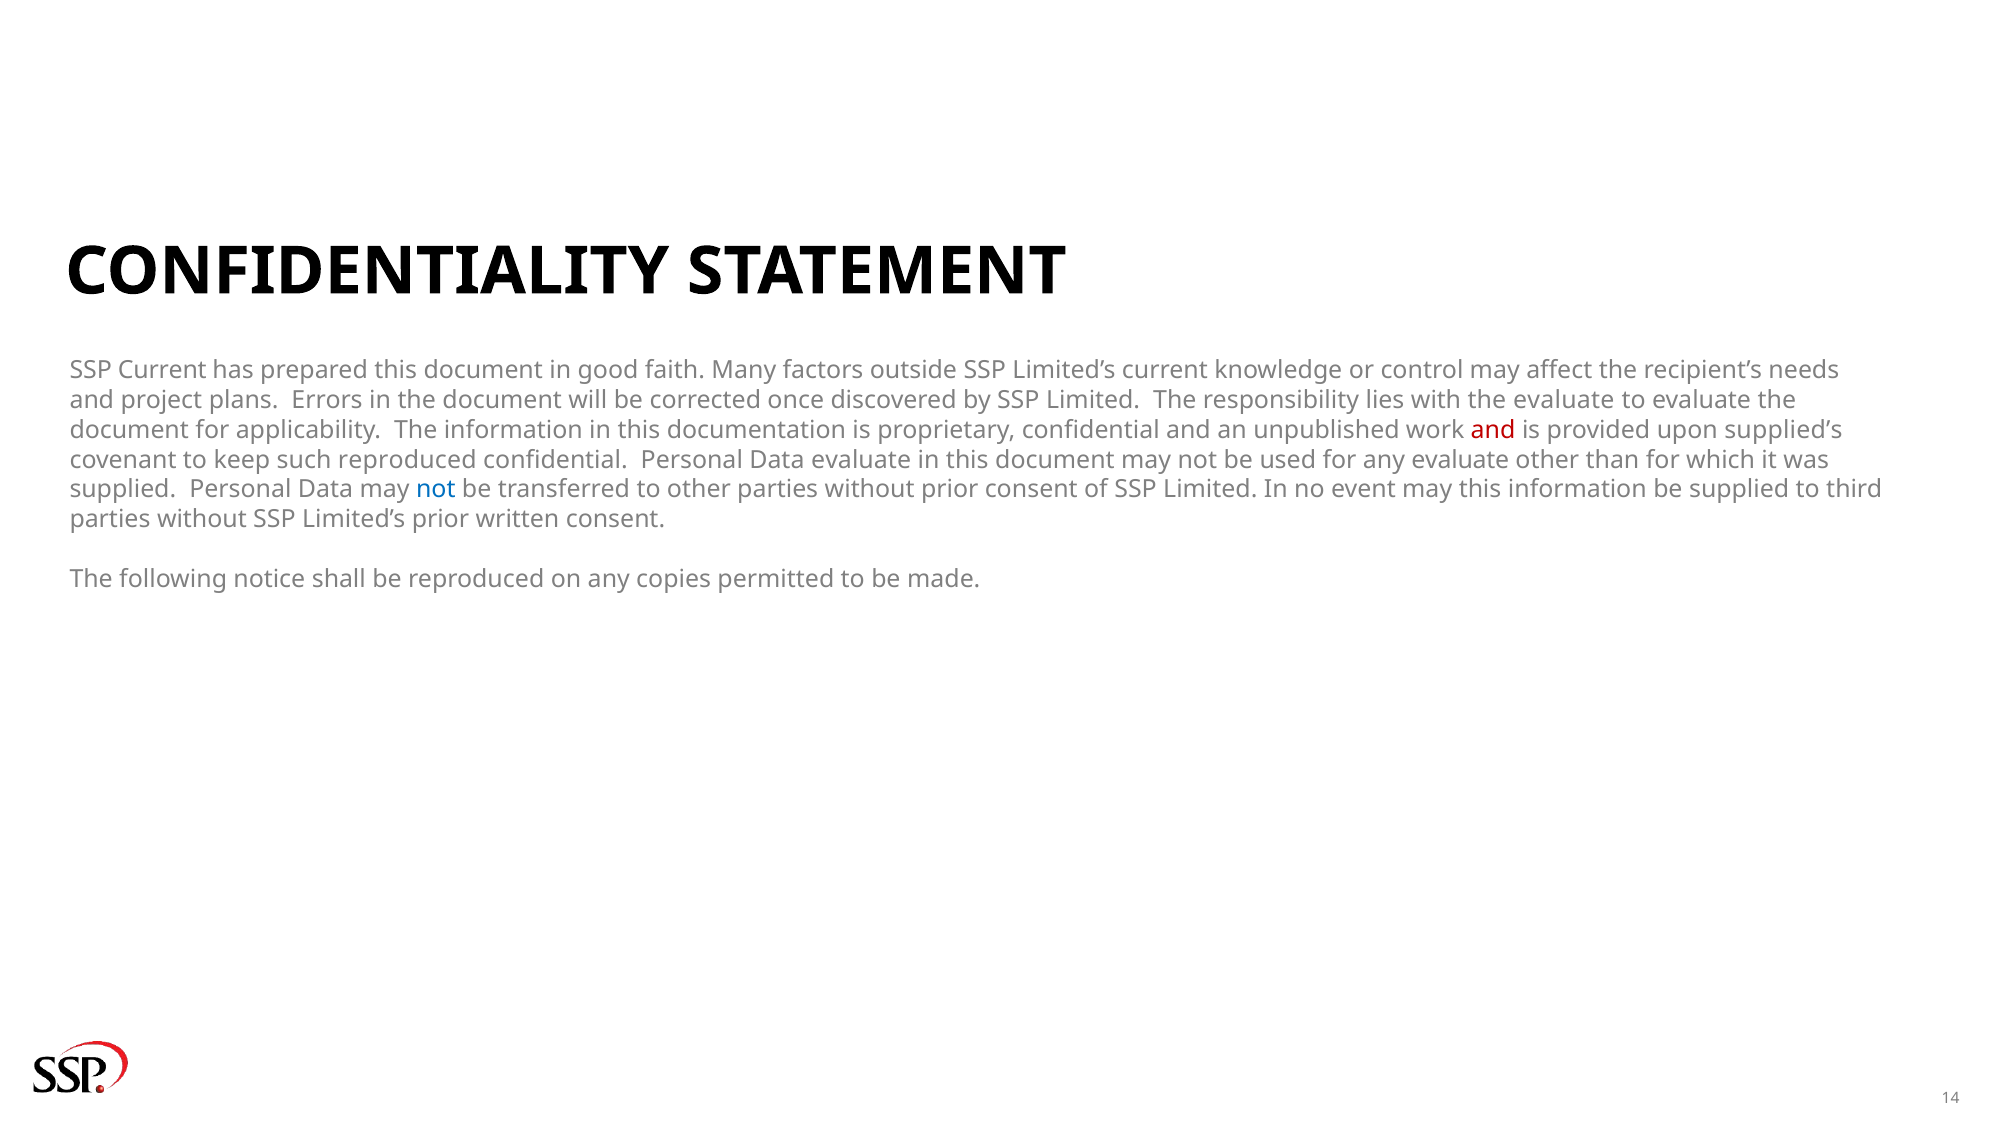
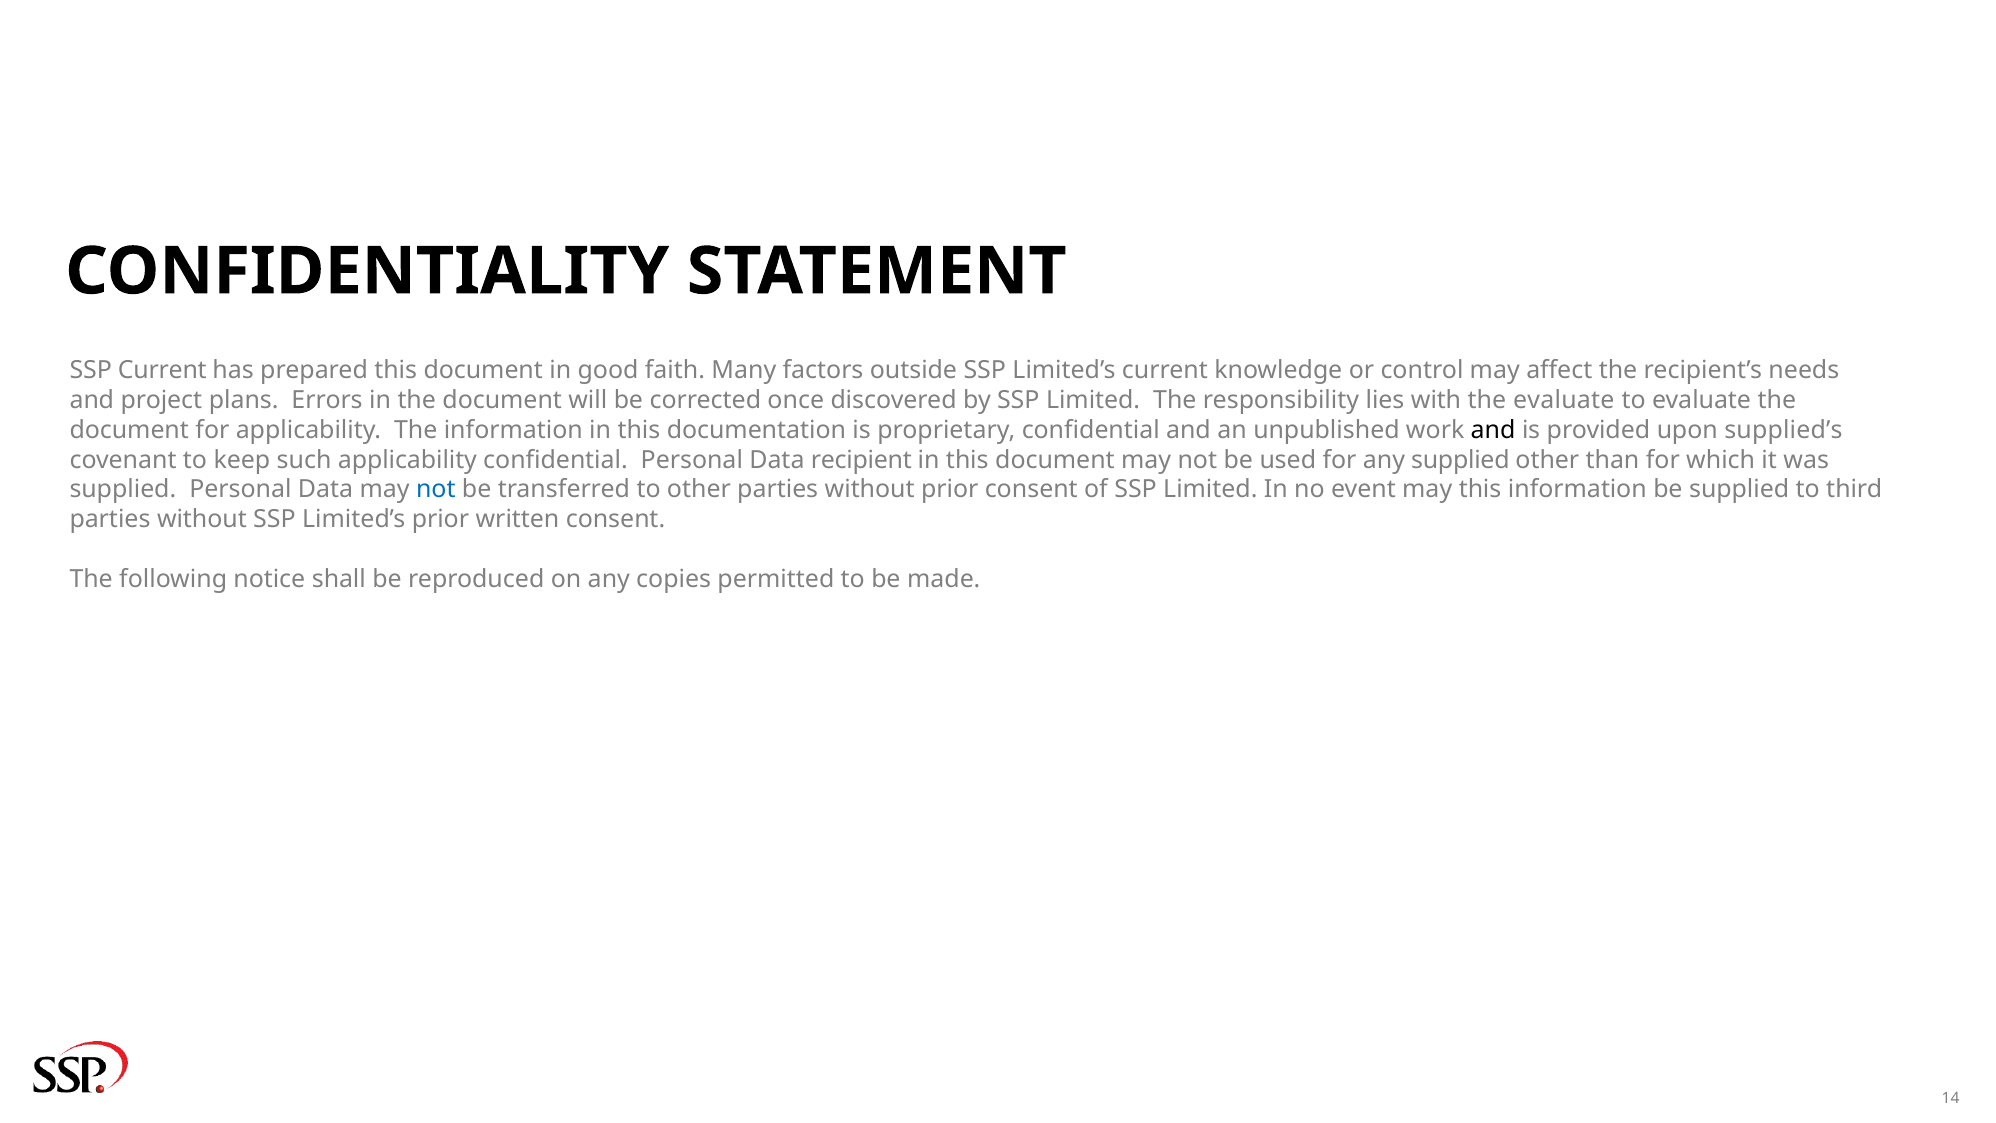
and colour: red -> black (1493, 430)
such reproduced: reproduced -> applicability (407, 460)
Data evaluate: evaluate -> recipient (861, 460)
any evaluate: evaluate -> supplied (1460, 460)
